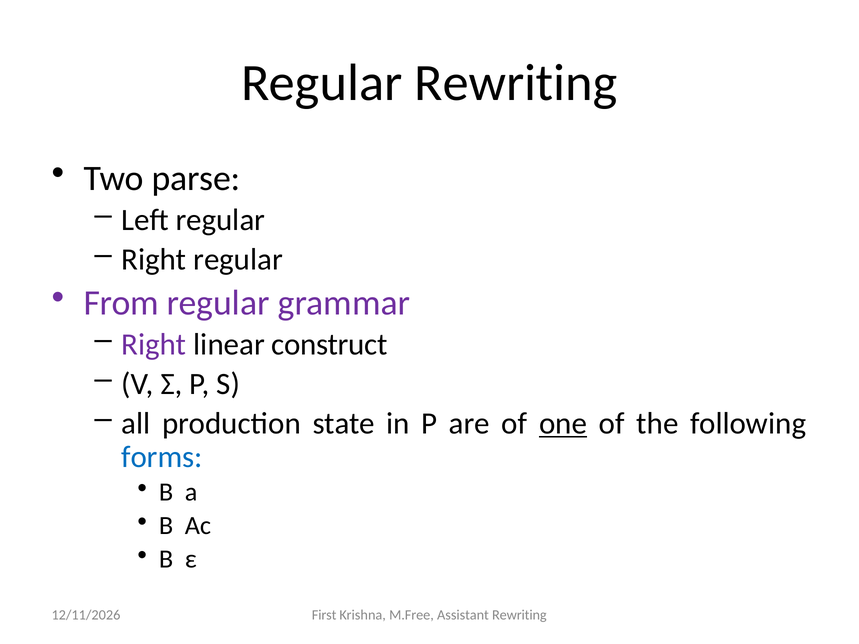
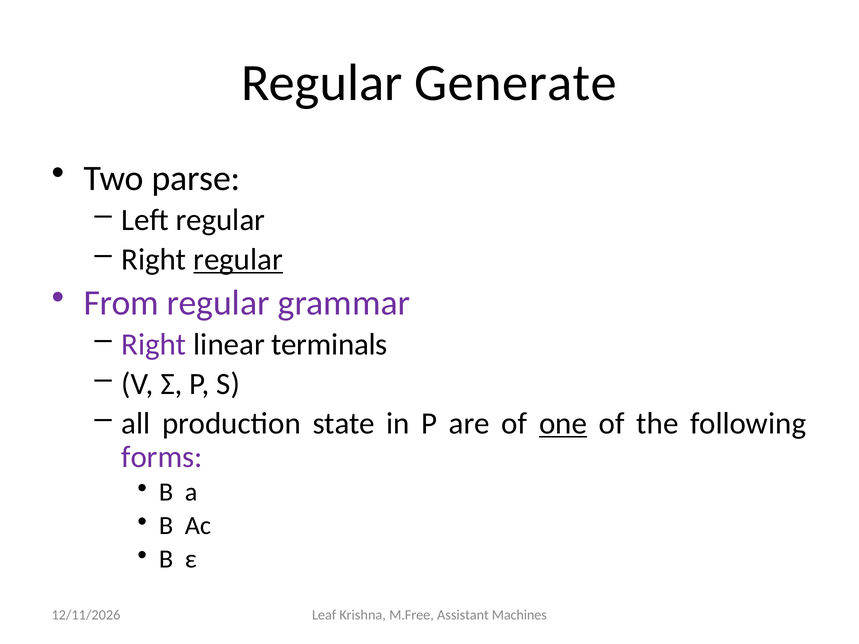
Regular Rewriting: Rewriting -> Generate (516, 83)
regular underline: none -> present (238, 260)
construct: construct -> terminals (329, 345)
forms colour: blue -> purple (162, 457)
First: First -> Leaf (324, 615)
Assistant Rewriting: Rewriting -> Machines (519, 615)
